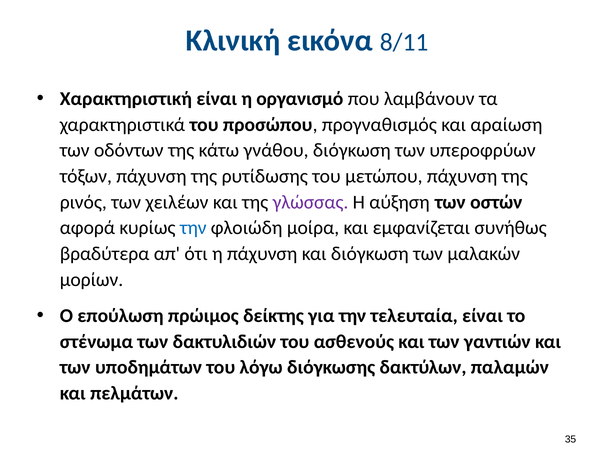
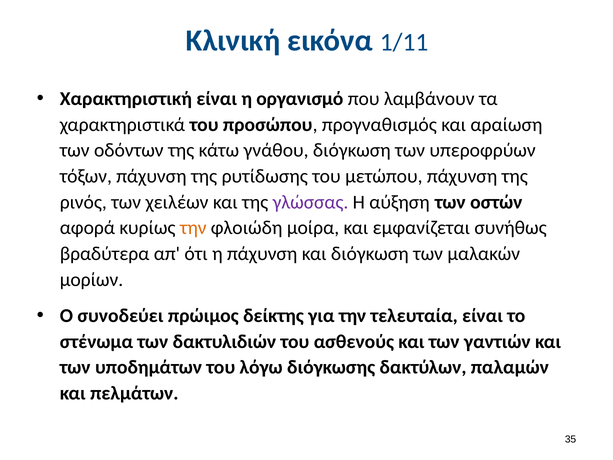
8/11: 8/11 -> 1/11 (404, 42)
την colour: blue -> orange (193, 228)
επούλωση: επούλωση -> συνοδεύει (120, 316)
